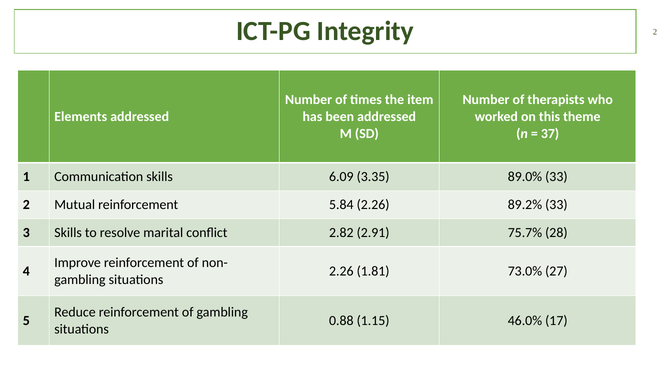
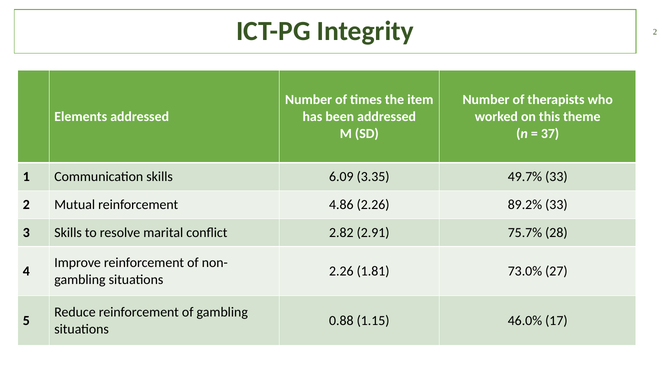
89.0%: 89.0% -> 49.7% (525, 177)
5.84: 5.84 -> 4.86 (341, 204)
